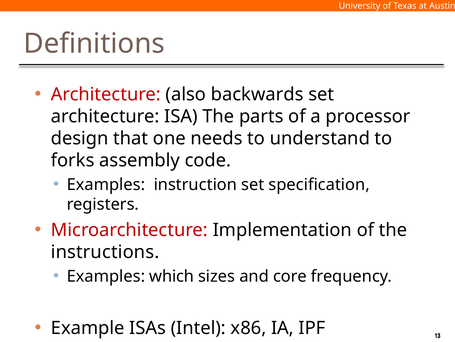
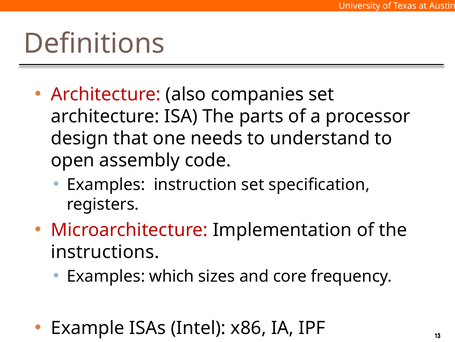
backwards: backwards -> companies (257, 94)
forks: forks -> open (73, 160)
